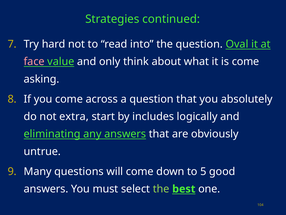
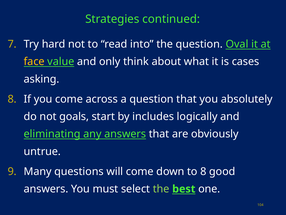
face colour: pink -> yellow (34, 61)
is come: come -> cases (245, 61)
extra: extra -> goals (74, 116)
to 5: 5 -> 8 (203, 171)
